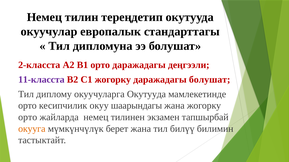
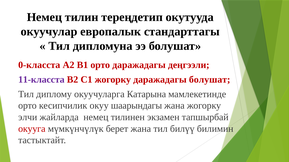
2-класста: 2-класста -> 0-класста (39, 65)
окуучуларга Окутууда: Окутууда -> Катарына (146, 94)
орто: орто -> элчи (28, 118)
окууга colour: orange -> red (32, 129)
